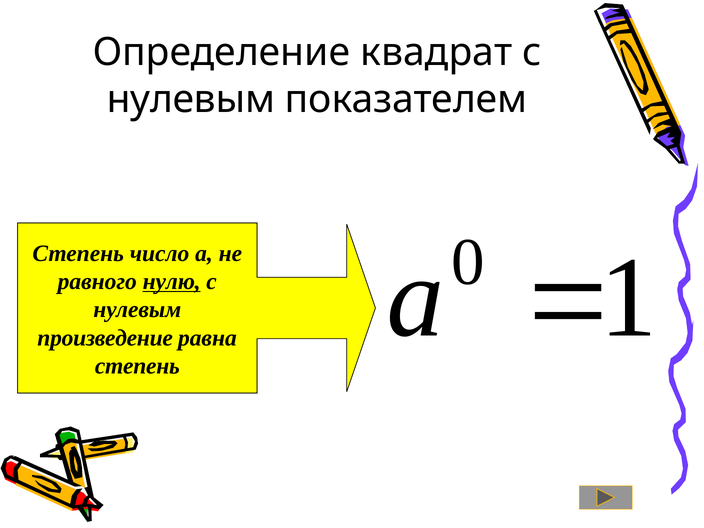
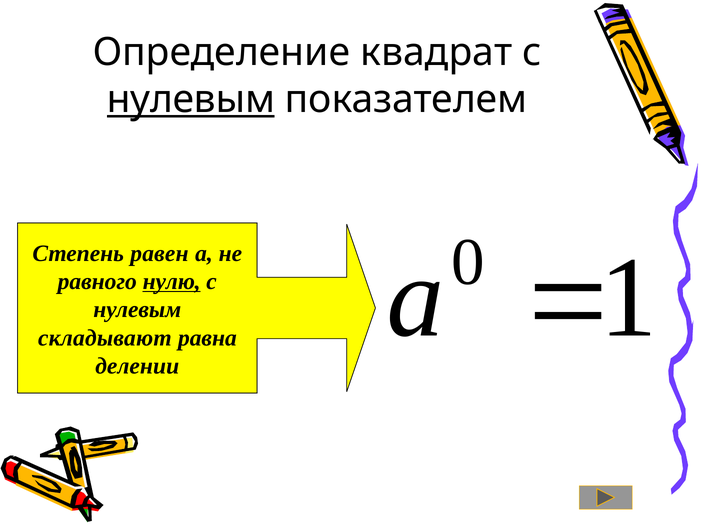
нулевым underline: none -> present (191, 100)
число: число -> равен (159, 253)
произведение: произведение -> складывают (105, 338)
степень: степень -> делении (137, 366)
